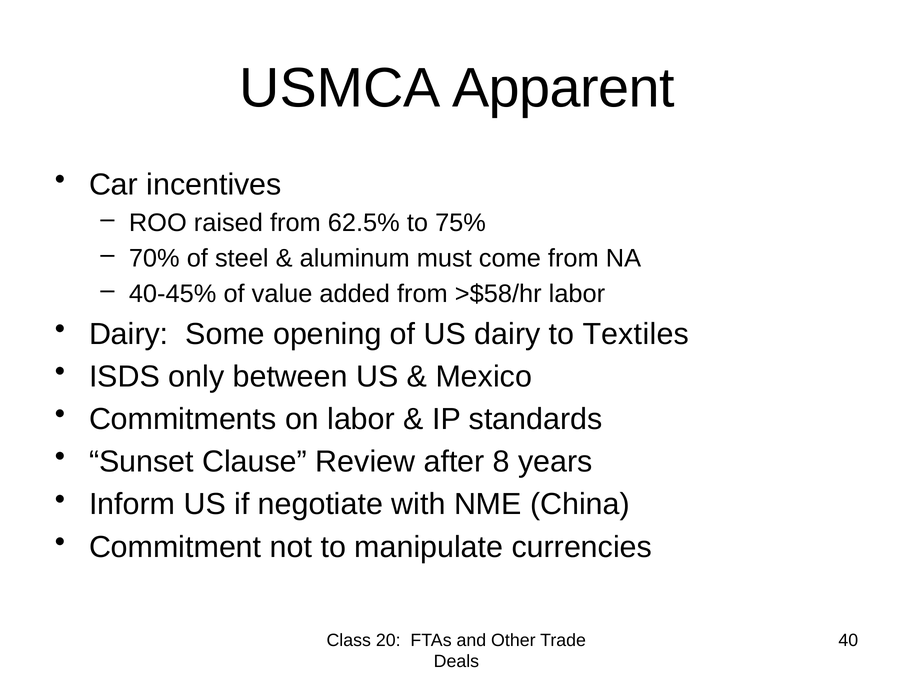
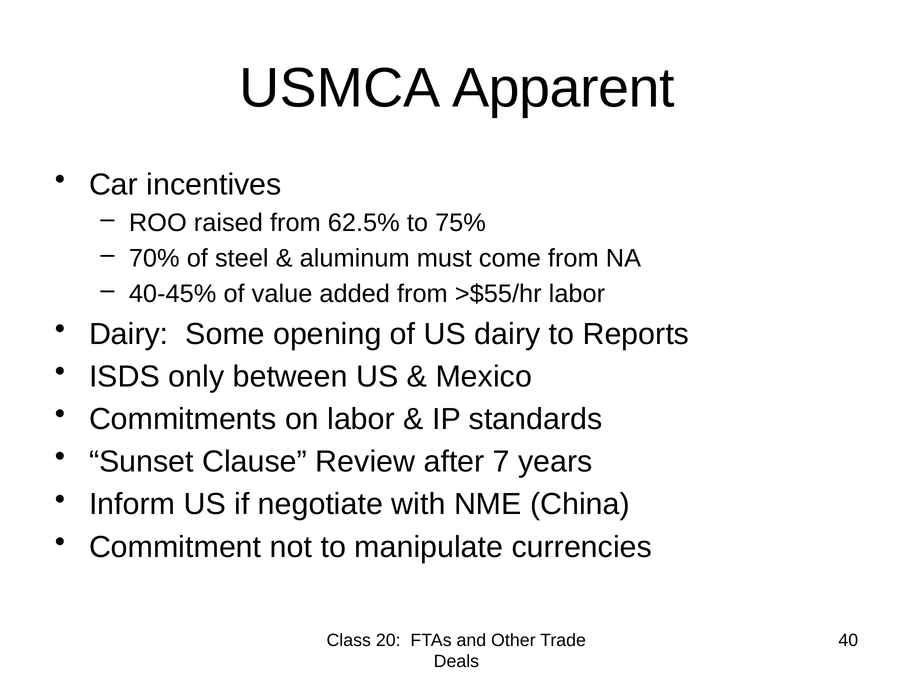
>$58/hr: >$58/hr -> >$55/hr (498, 294)
Textiles: Textiles -> Reports (636, 334)
8: 8 -> 7 (501, 462)
